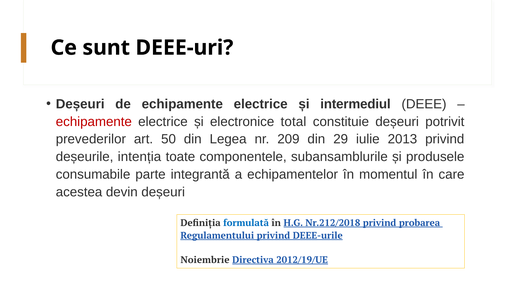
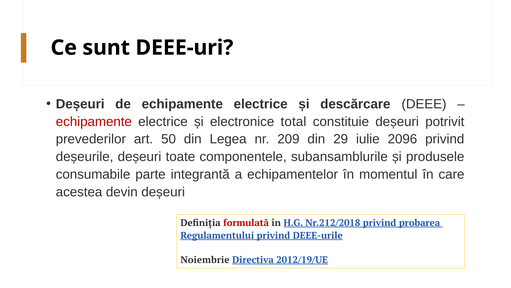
intermediul: intermediul -> descărcare (355, 104)
2013: 2013 -> 2096 (402, 139)
deșeurile intenția: intenția -> deșeuri (140, 157)
formulată colour: blue -> red (246, 222)
